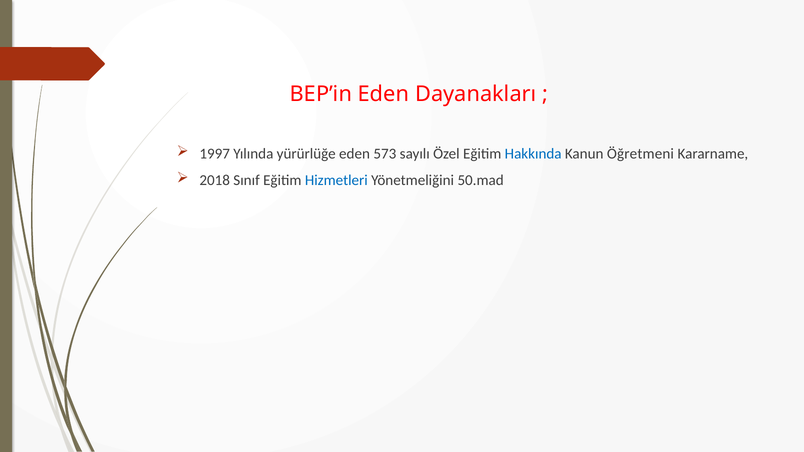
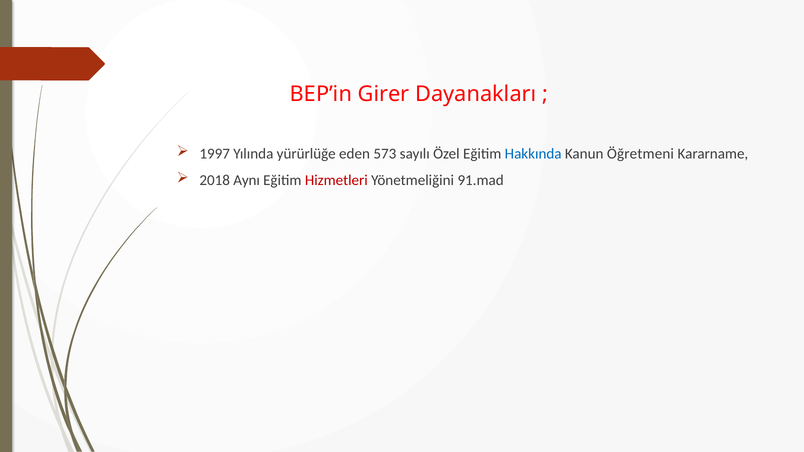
BEP’in Eden: Eden -> Girer (384, 94)
Sınıf: Sınıf -> Aynı (247, 180)
Hizmetleri colour: blue -> red (336, 180)
50.mad: 50.mad -> 91.mad (481, 180)
